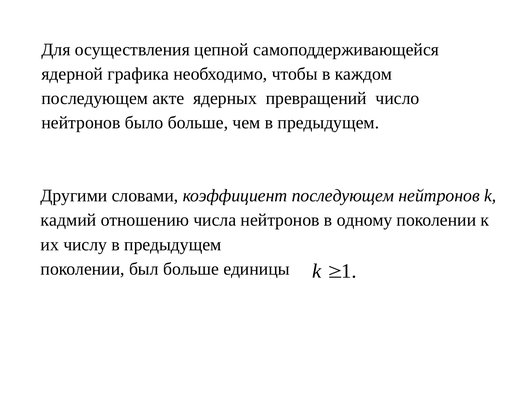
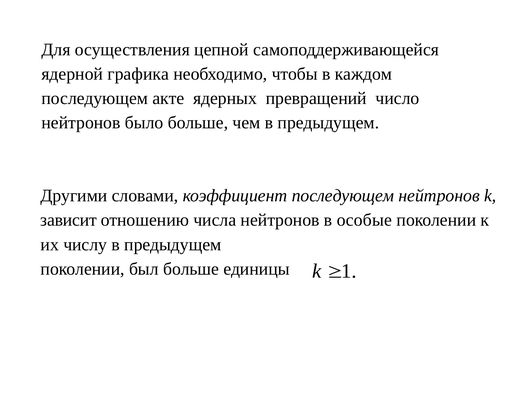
кадмий: кадмий -> зависит (69, 220)
одному: одному -> особые (364, 220)
